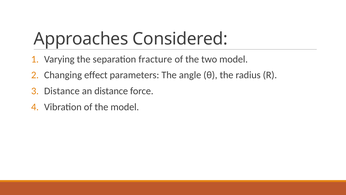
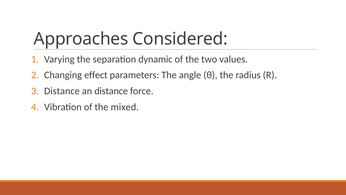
fracture: fracture -> dynamic (155, 59)
two model: model -> values (234, 59)
the model: model -> mixed (125, 107)
